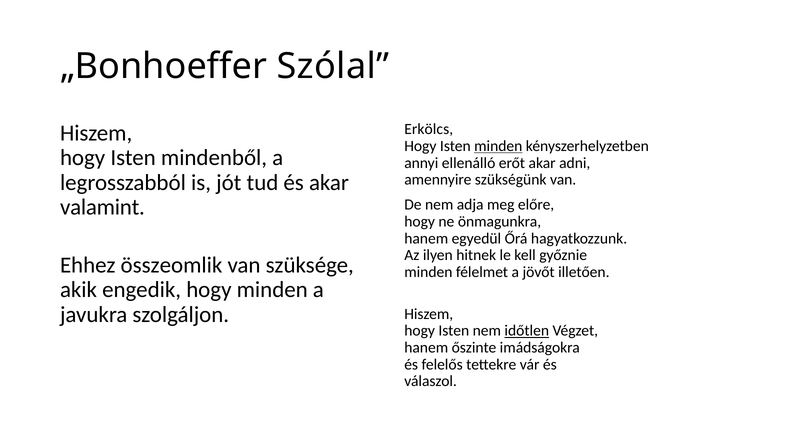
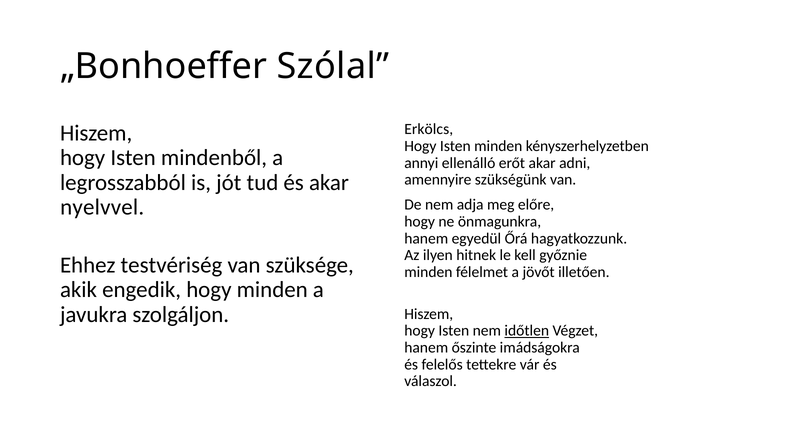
minden underline: present -> none (498, 146)
valamint: valamint -> nyelvvel (102, 207)
összeomlik: összeomlik -> testvériség (171, 265)
